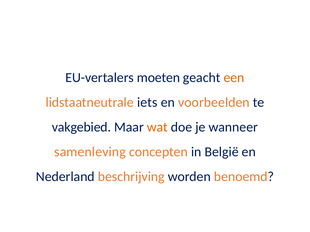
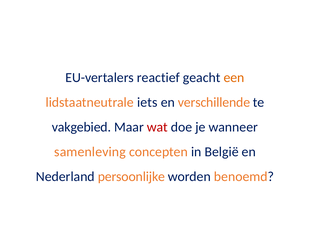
moeten: moeten -> reactief (158, 78)
voorbeelden: voorbeelden -> verschillende (214, 102)
wat colour: orange -> red (157, 127)
beschrijving: beschrijving -> persoonlijke (131, 177)
